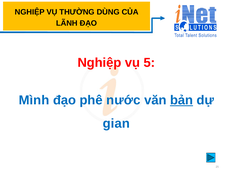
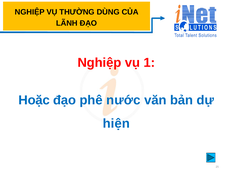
5: 5 -> 1 (149, 63)
Mình: Mình -> Hoặc (34, 100)
bản underline: present -> none (182, 100)
gian: gian -> hiện (116, 123)
